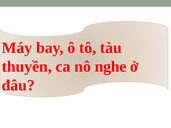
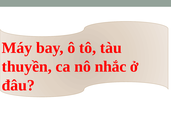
nghe: nghe -> nhắc (110, 67)
